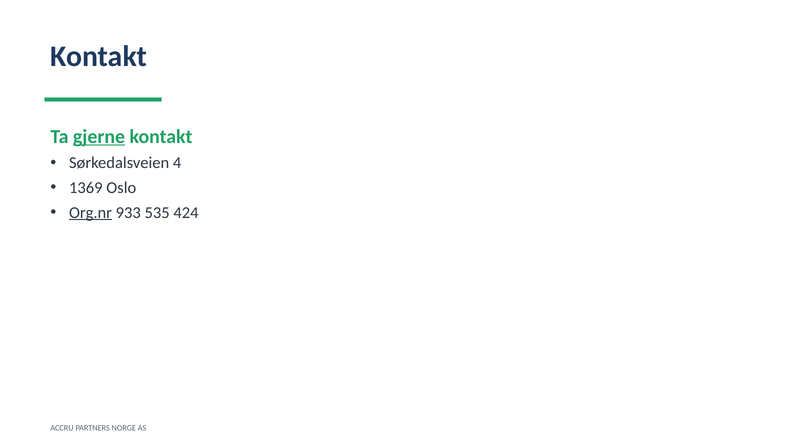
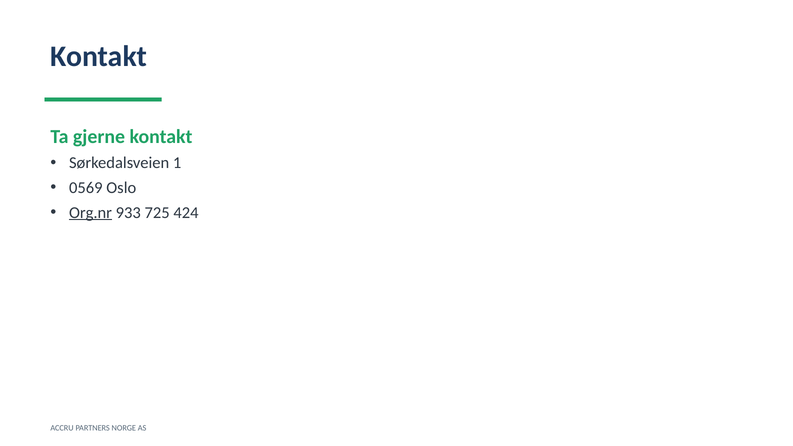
gjerne underline: present -> none (99, 137)
4: 4 -> 1 (177, 163)
1369: 1369 -> 0569 (86, 188)
535: 535 -> 725 (157, 213)
